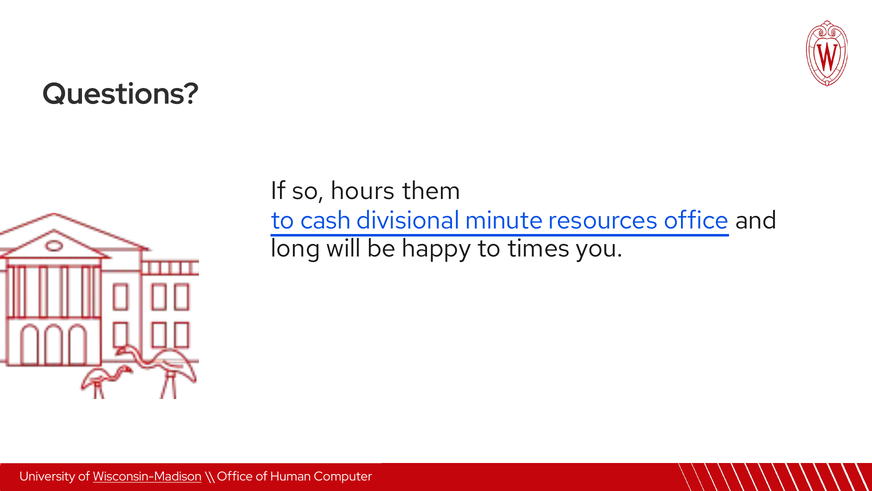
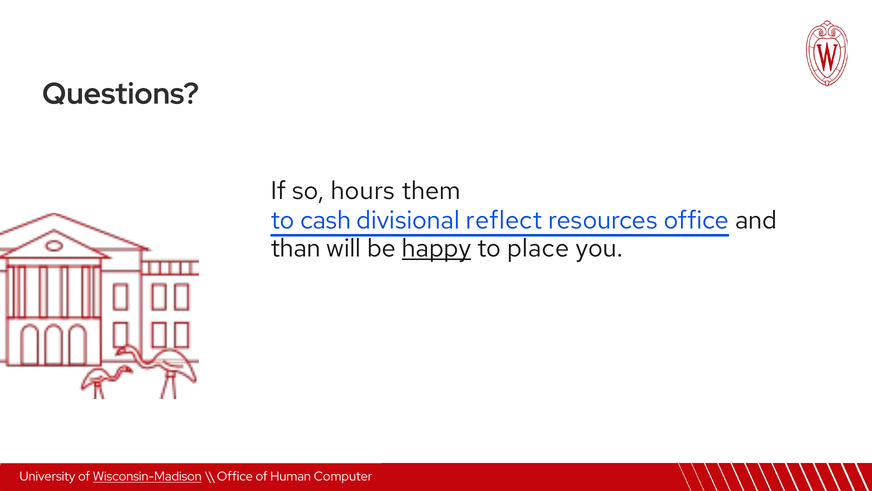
minute: minute -> reflect (504, 220)
long: long -> than (296, 248)
happy underline: none -> present (437, 248)
times: times -> place (538, 248)
